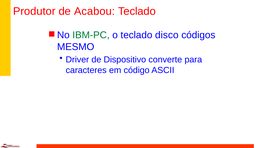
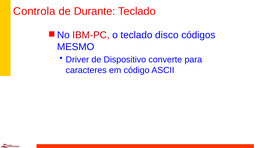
Produtor: Produtor -> Controla (34, 11)
Acabou: Acabou -> Durante (95, 11)
IBM-PC colour: green -> red (91, 35)
